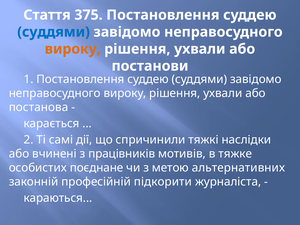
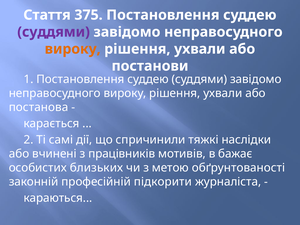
суддями colour: blue -> purple (54, 32)
тяжке: тяжке -> бажає (235, 154)
поєднане: поєднане -> близьких (96, 168)
альтернативних: альтернативних -> обґрунтованості (238, 168)
